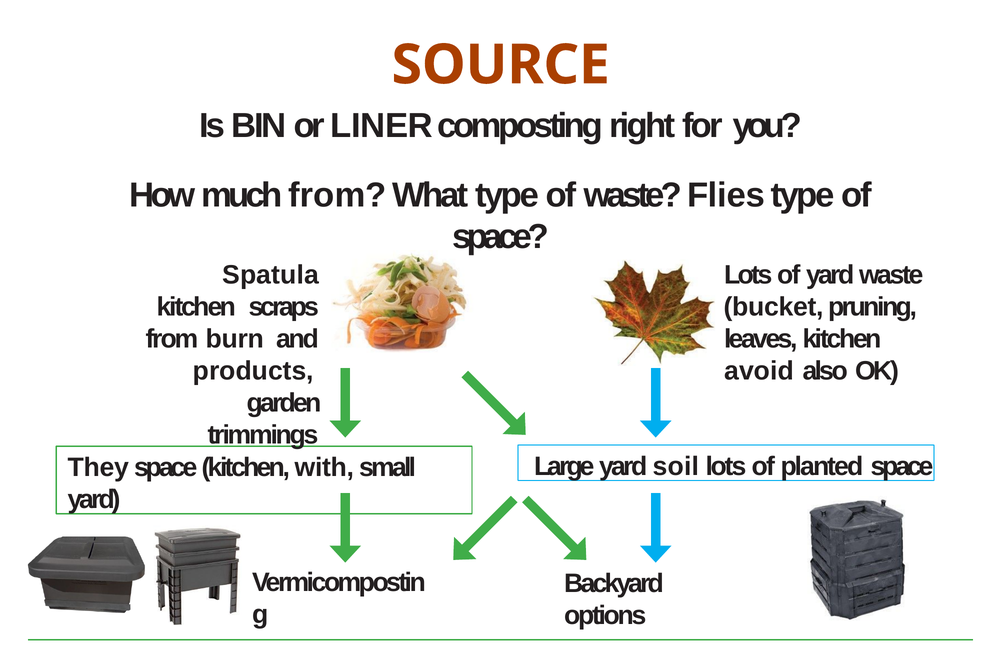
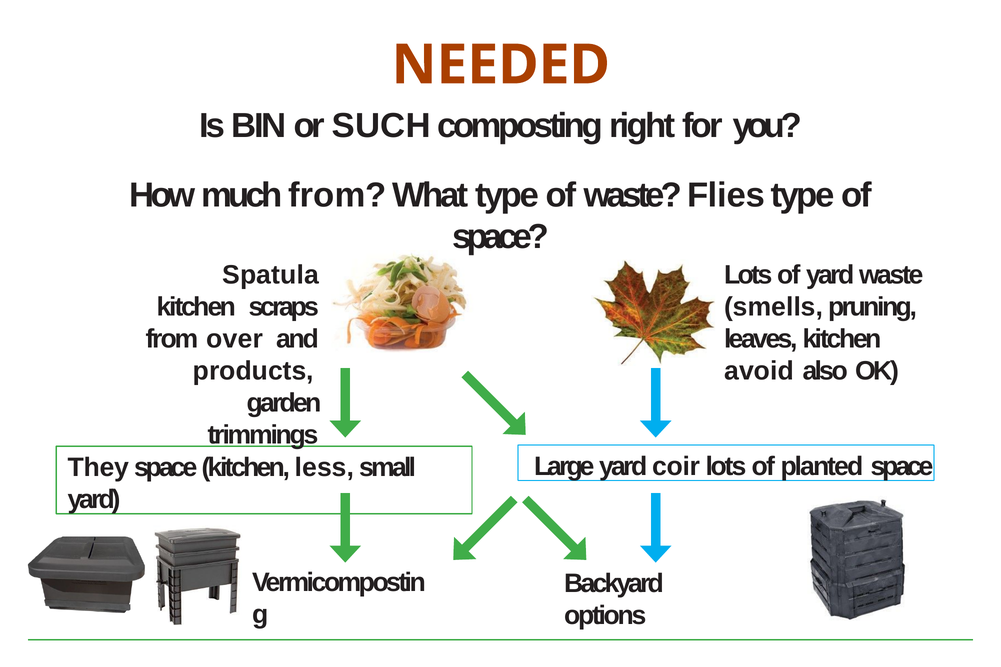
SOURCE: SOURCE -> NEEDED (501, 65)
LINER: LINER -> SUCH (381, 126)
bucket: bucket -> smells (774, 307)
burn: burn -> over (235, 339)
soil: soil -> coir (676, 467)
with: with -> less (324, 468)
